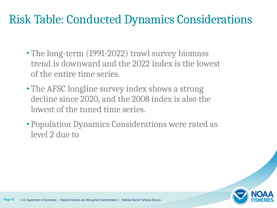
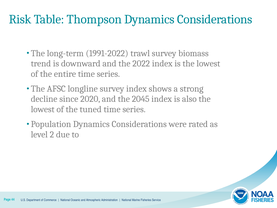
Conducted: Conducted -> Thompson (94, 19)
2008: 2008 -> 2045 (141, 99)
